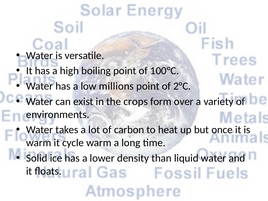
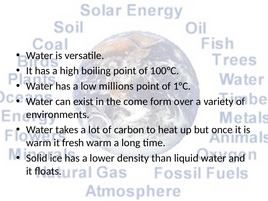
2°C: 2°C -> 1°C (182, 86)
crops: crops -> come (136, 101)
cycle: cycle -> fresh (73, 143)
